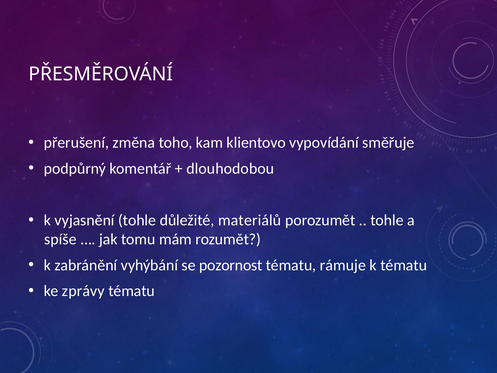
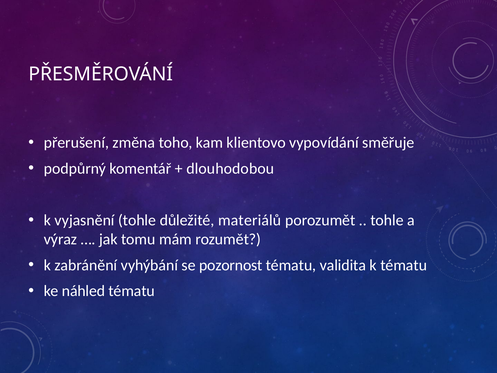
spíše: spíše -> výraz (61, 239)
rámuje: rámuje -> validita (343, 265)
zprávy: zprávy -> náhled (83, 291)
